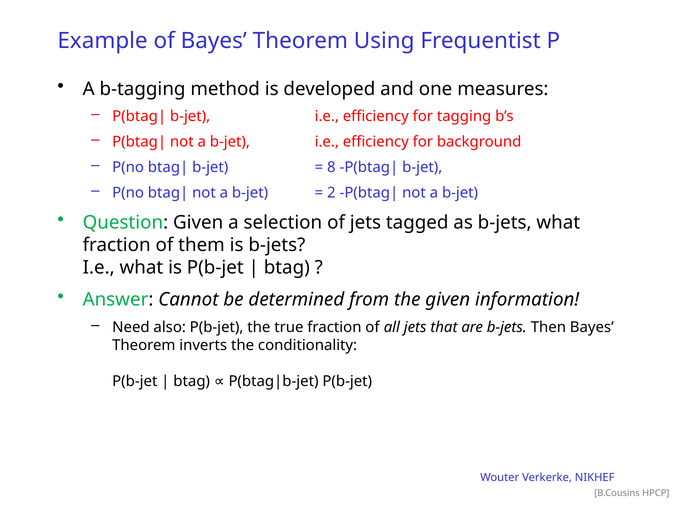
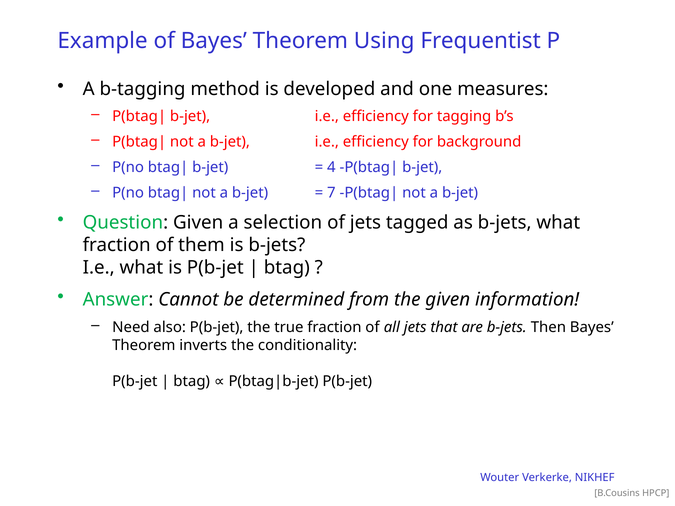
8: 8 -> 4 (331, 168)
2: 2 -> 7 (331, 193)
